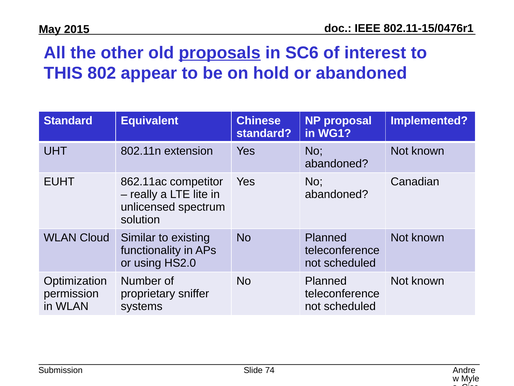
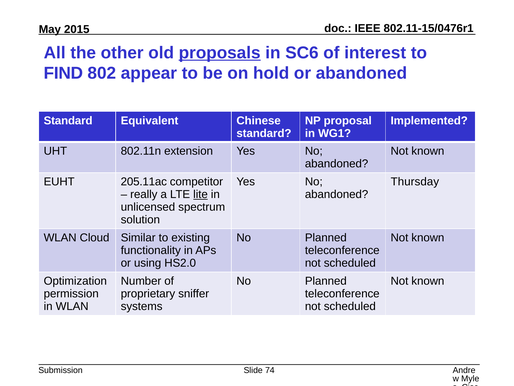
THIS: THIS -> FIND (63, 73)
862.11ac: 862.11ac -> 205.11ac (144, 182)
Canadian: Canadian -> Thursday (415, 182)
lite underline: none -> present (200, 194)
